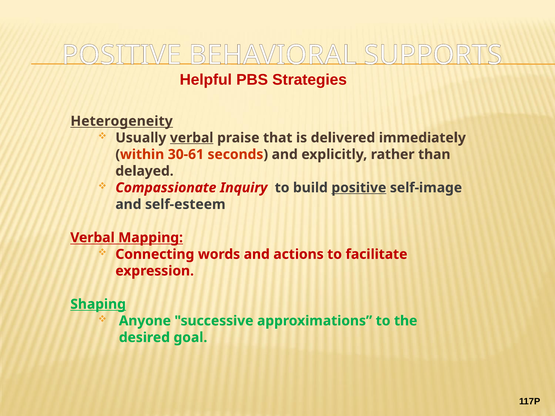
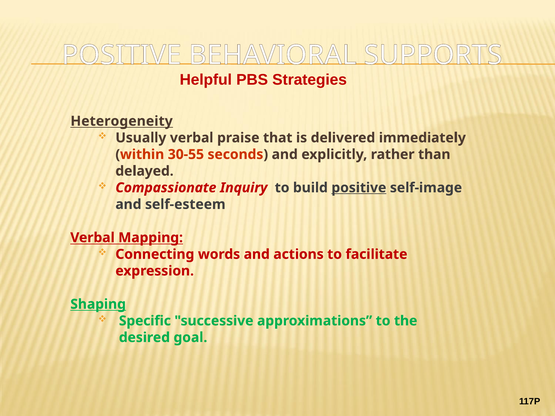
verbal underline: present -> none (192, 138)
30-61: 30-61 -> 30-55 (186, 155)
Anyone: Anyone -> Specific (145, 321)
